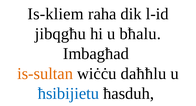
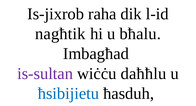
Is-kliem: Is-kliem -> Is-jixrob (56, 14)
jibqgħu: jibqgħu -> nagħtik (60, 34)
is-sultan colour: orange -> purple (45, 73)
